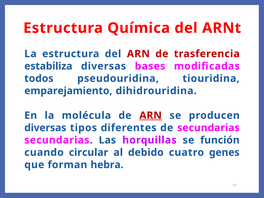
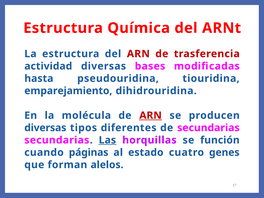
estabiliza: estabiliza -> actividad (48, 66)
todos: todos -> hasta (39, 78)
Las underline: none -> present (107, 140)
circular: circular -> páginas (89, 152)
debido: debido -> estado (146, 152)
hebra: hebra -> alelos (107, 165)
